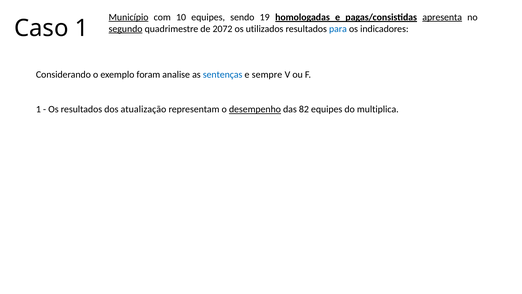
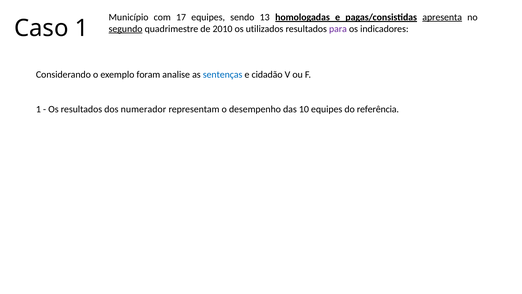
Município underline: present -> none (129, 17)
10: 10 -> 17 (181, 17)
19: 19 -> 13 (265, 17)
2072: 2072 -> 2010 (223, 29)
para colour: blue -> purple (338, 29)
sempre: sempre -> cidadão (267, 75)
atualização: atualização -> numerador (143, 109)
desempenho underline: present -> none (255, 109)
82: 82 -> 10 (304, 109)
multiplica: multiplica -> referência (378, 109)
